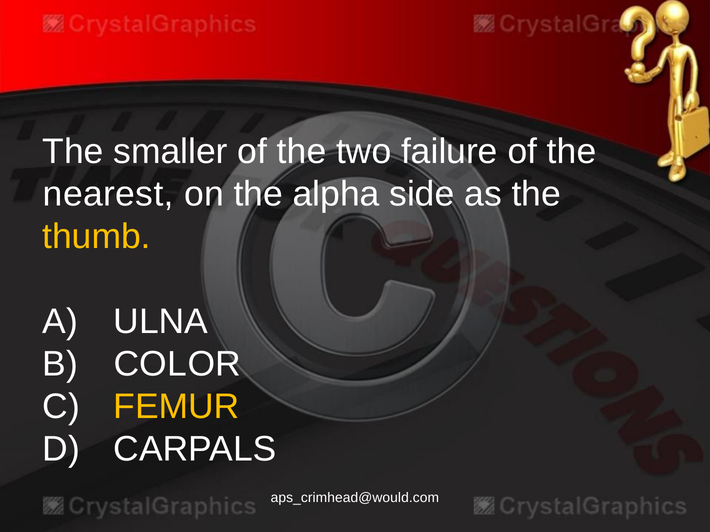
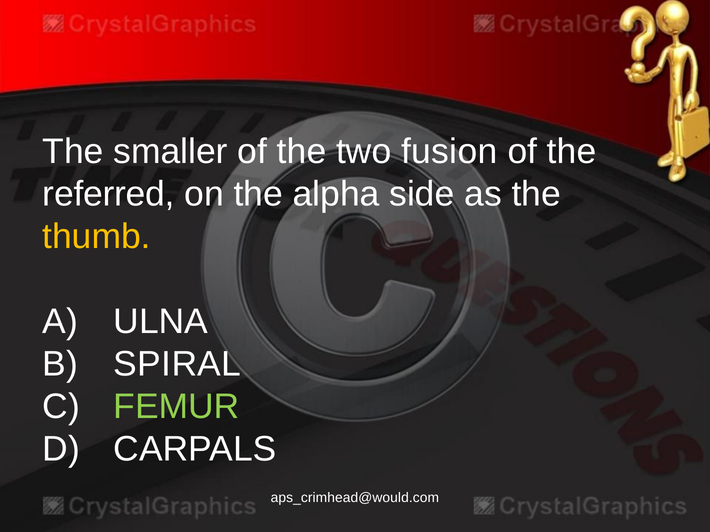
failure: failure -> fusion (449, 152)
nearest: nearest -> referred (109, 194)
COLOR: COLOR -> SPIRAL (177, 365)
FEMUR colour: yellow -> light green (176, 407)
